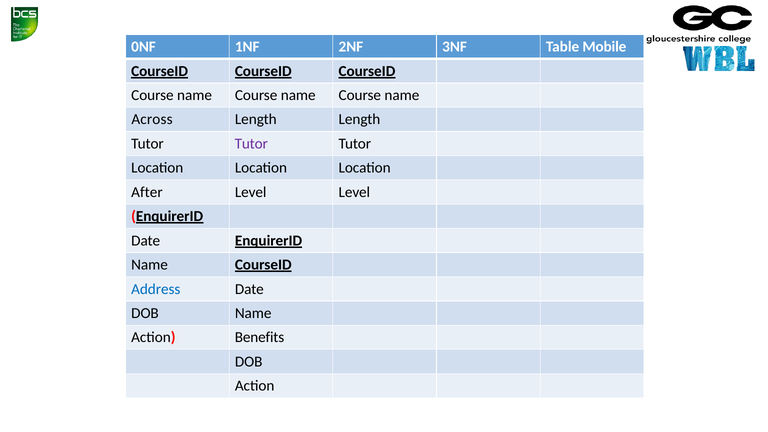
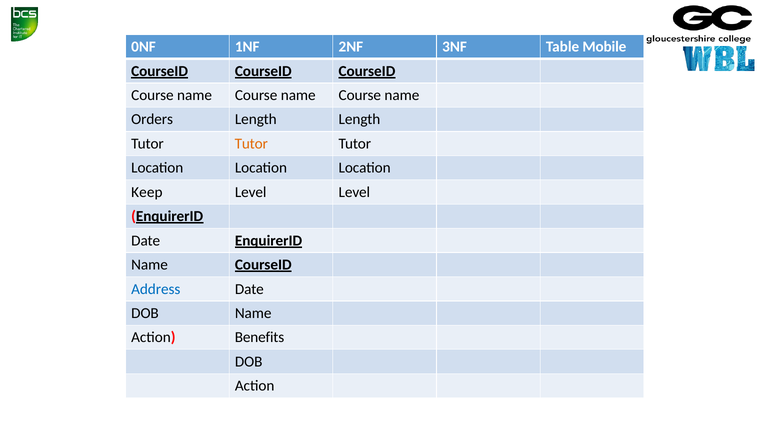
Across: Across -> Orders (152, 119)
Tutor colour: purple -> orange (251, 144)
After: After -> Keep (147, 192)
